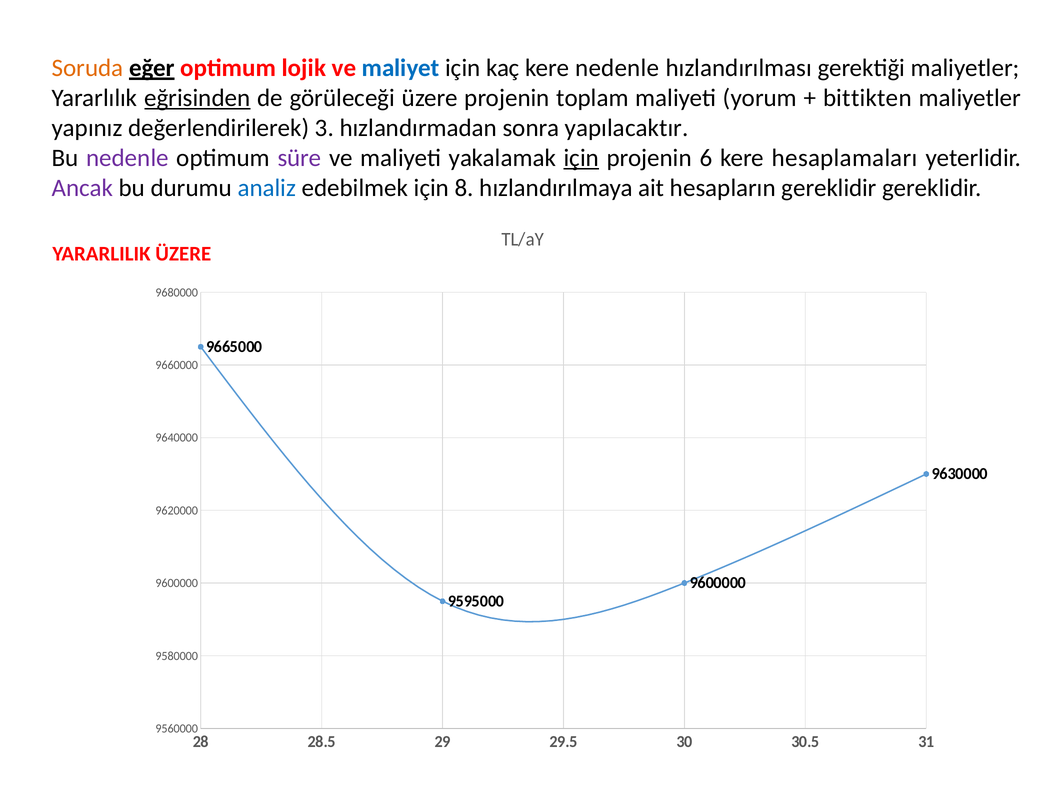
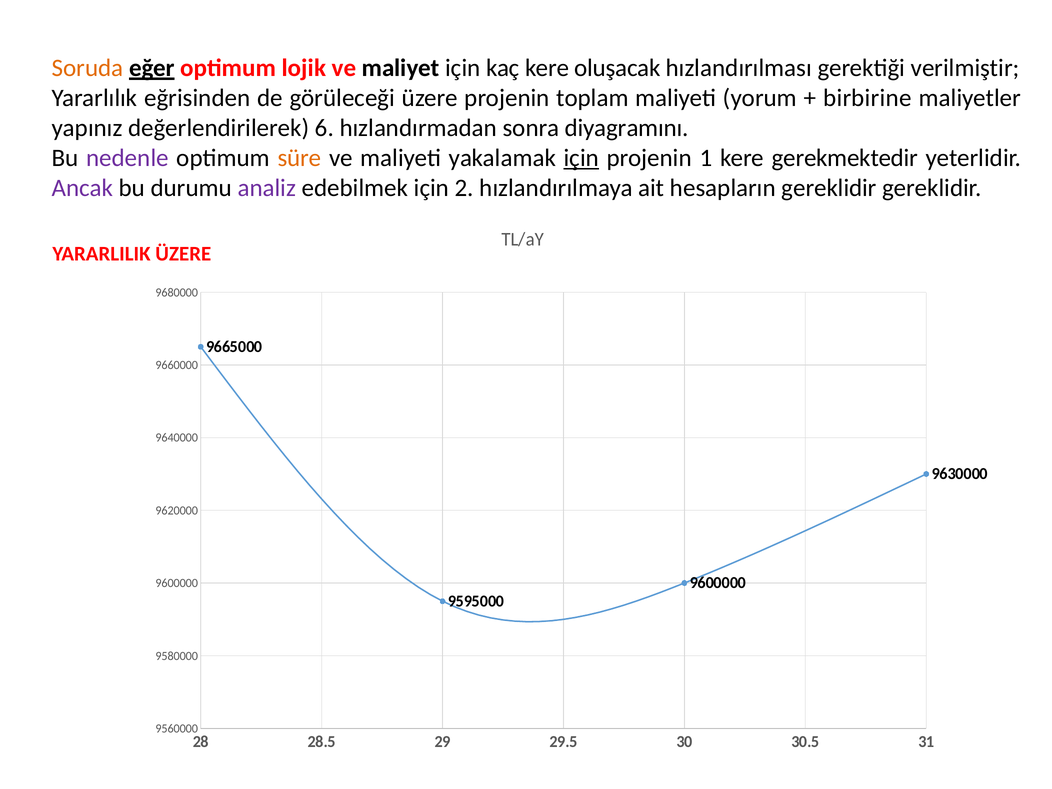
maliyet colour: blue -> black (401, 68)
kere nedenle: nedenle -> oluşacak (618, 68)
gerektiği maliyetler: maliyetler -> verilmiştir (965, 68)
eğrisinden underline: present -> none (197, 98)
bittikten: bittikten -> birbirine (867, 98)
3: 3 -> 6 (324, 128)
yapılacaktır: yapılacaktır -> diyagramını (627, 128)
süre colour: purple -> orange (299, 158)
6: 6 -> 1 (706, 158)
hesaplamaları: hesaplamaları -> gerekmektedir (845, 158)
analiz colour: blue -> purple (267, 188)
8: 8 -> 2 (464, 188)
